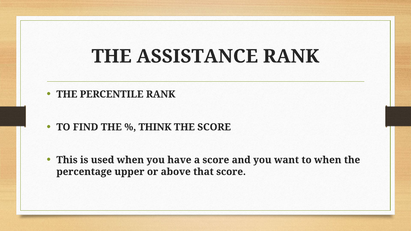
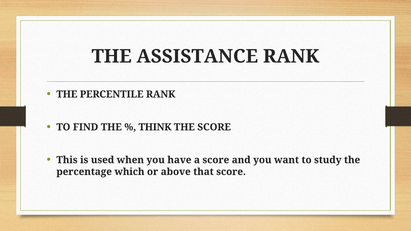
to when: when -> study (328, 160)
upper: upper -> which (129, 172)
